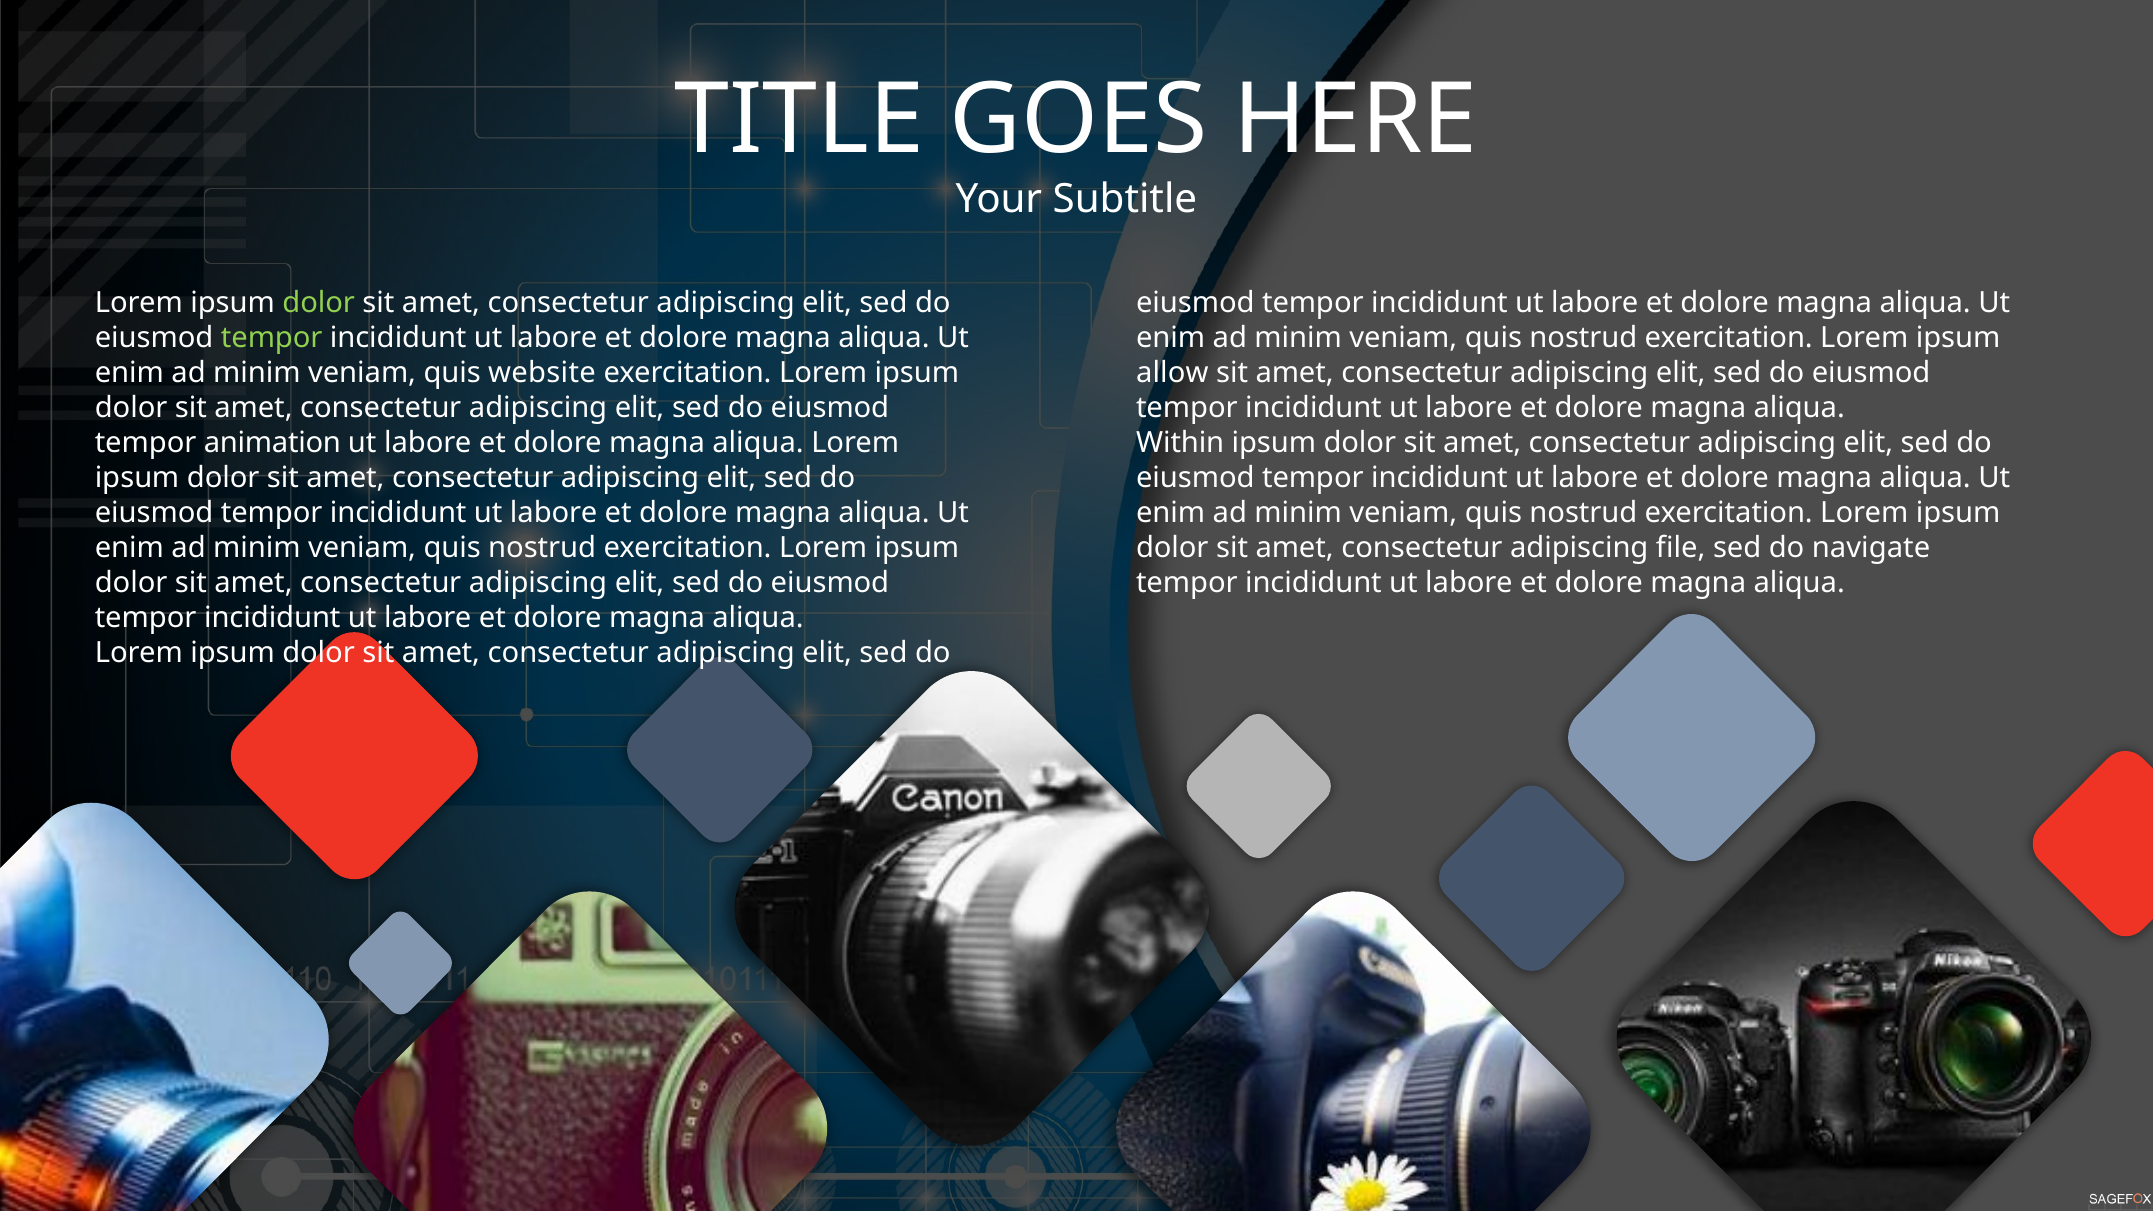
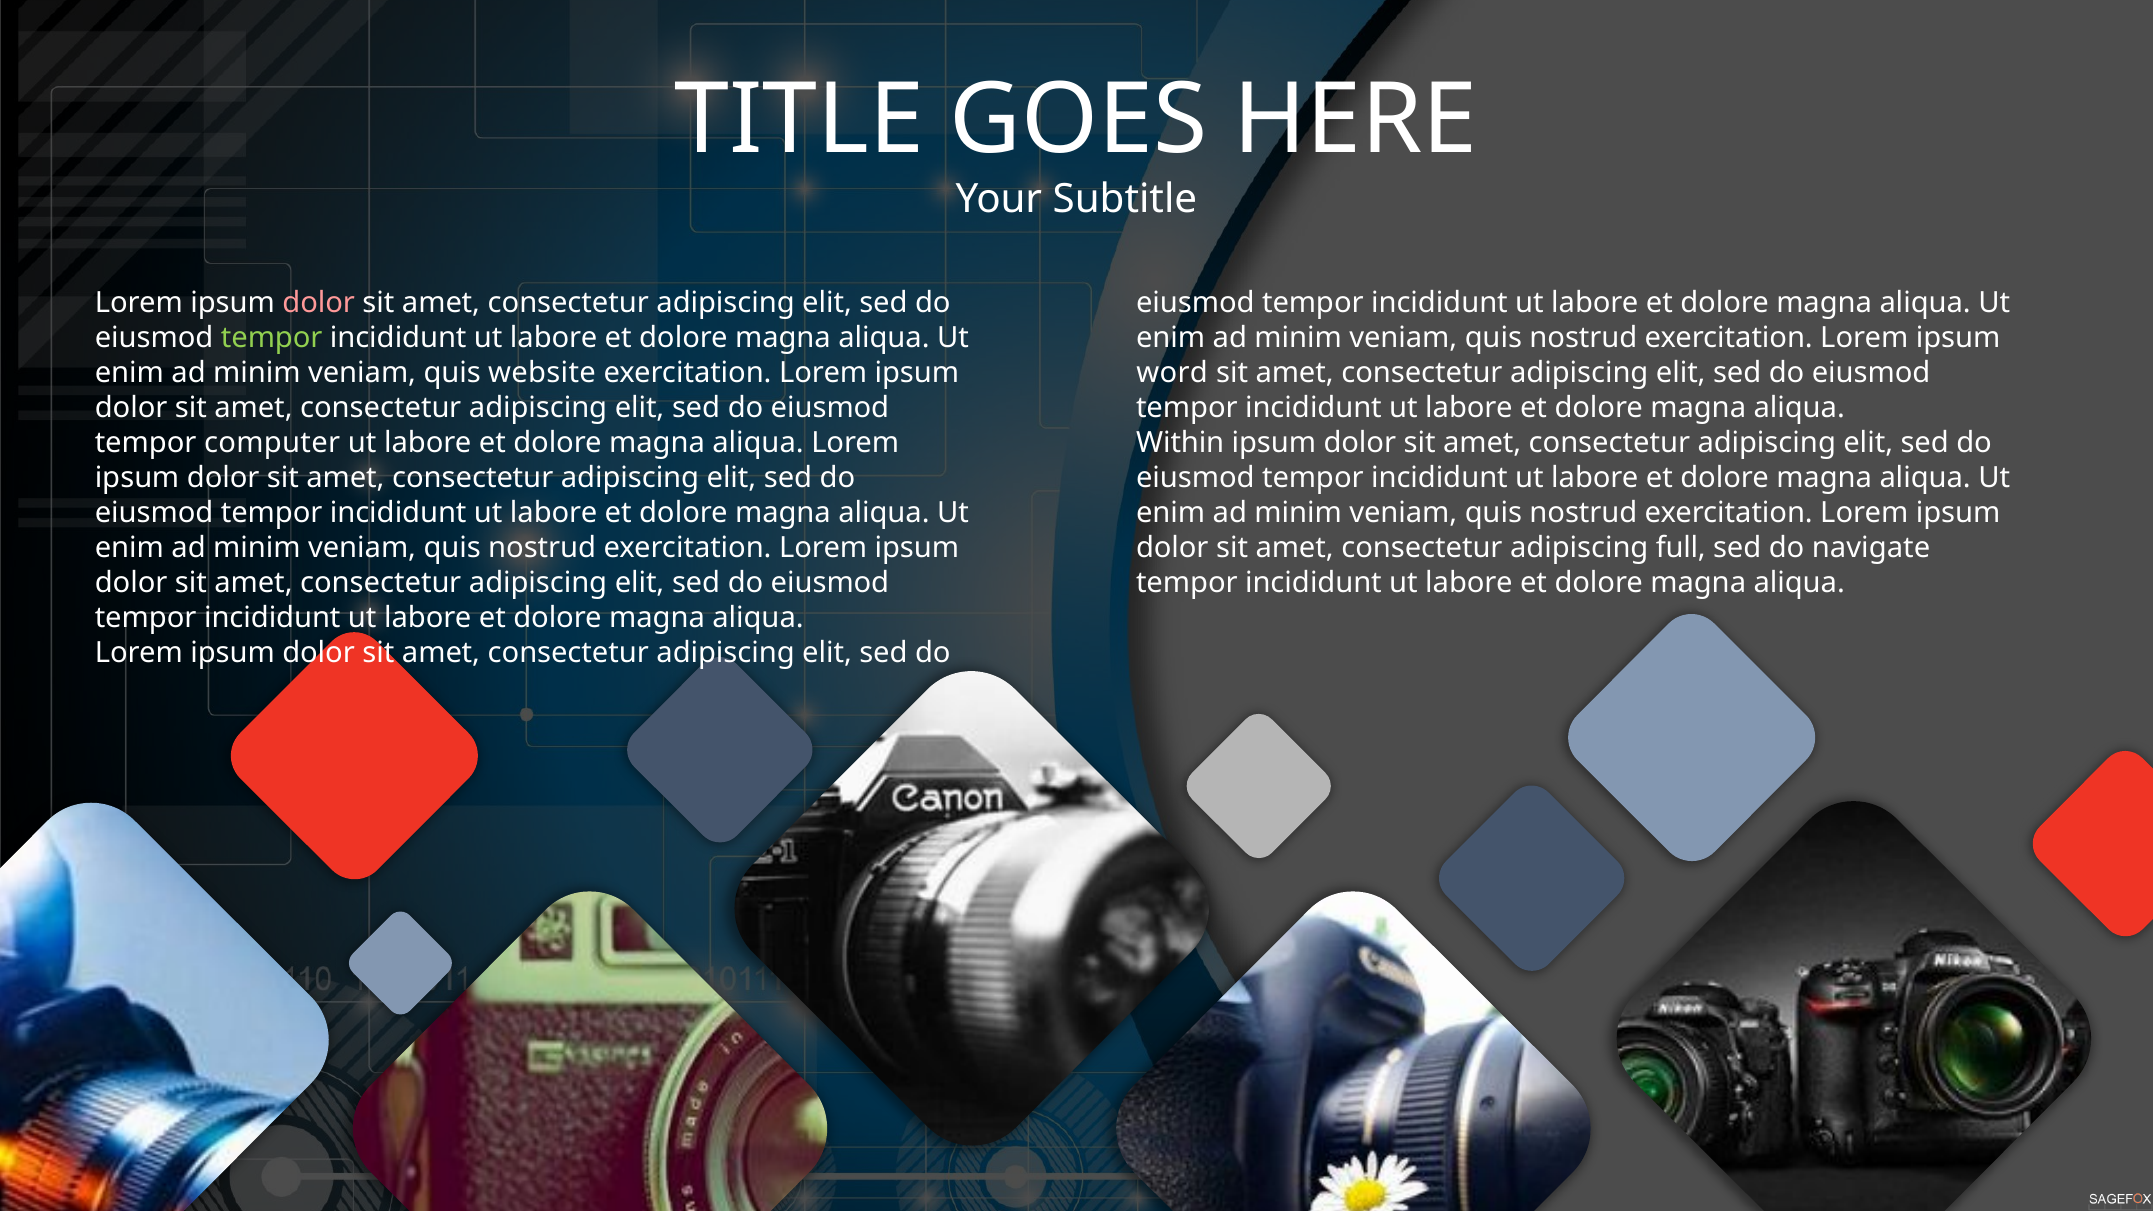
dolor colour: light green -> pink (319, 303)
allow: allow -> word (1172, 373)
animation: animation -> computer (272, 443)
file: file -> full (1681, 548)
